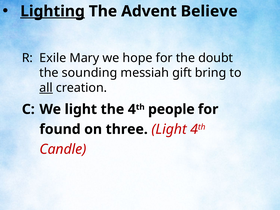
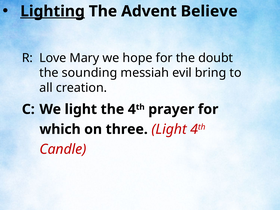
Exile: Exile -> Love (53, 58)
gift: gift -> evil (182, 73)
all underline: present -> none (46, 88)
people: people -> prayer (171, 109)
found: found -> which (60, 129)
